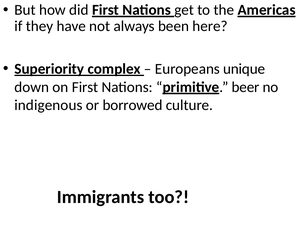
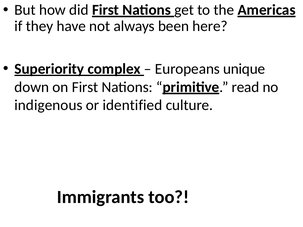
beer: beer -> read (246, 87)
borrowed: borrowed -> identified (132, 105)
